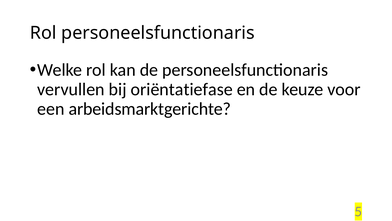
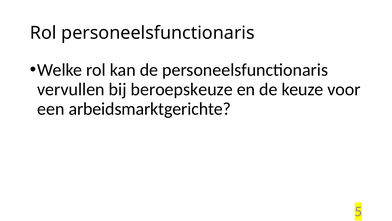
oriëntatiefase: oriëntatiefase -> beroepskeuze (182, 89)
